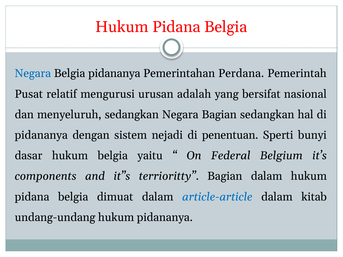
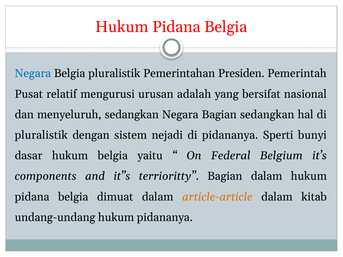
Belgia pidananya: pidananya -> pluralistik (114, 73)
Perdana: Perdana -> Presiden (241, 73)
pidananya: pidananya -> pluralistik (41, 135)
di penentuan: penentuan -> pidananya (230, 135)
article-article colour: blue -> orange (217, 197)
